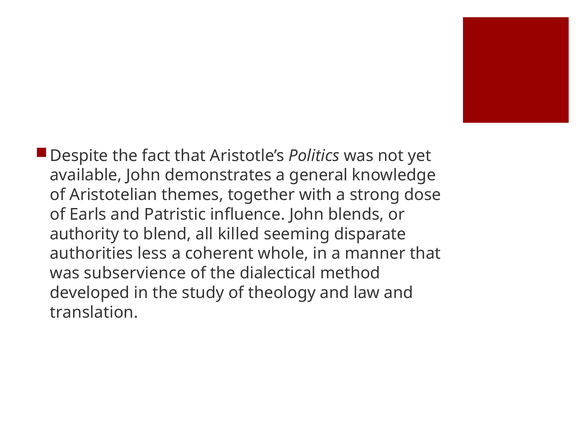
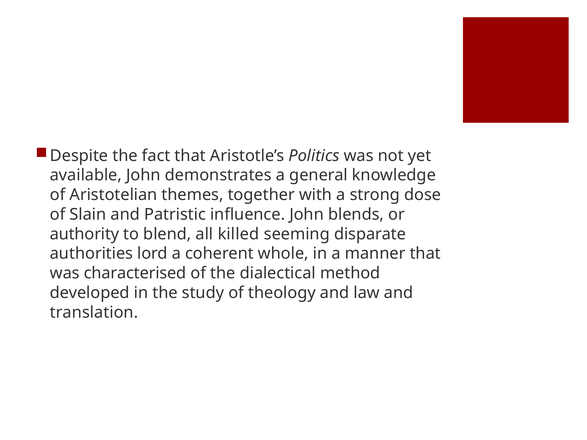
Earls: Earls -> Slain (88, 215)
less: less -> lord (152, 254)
subservience: subservience -> characterised (135, 273)
